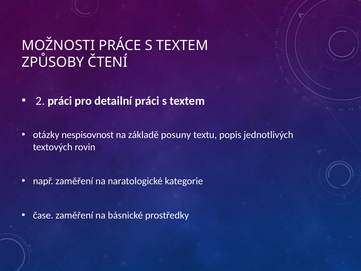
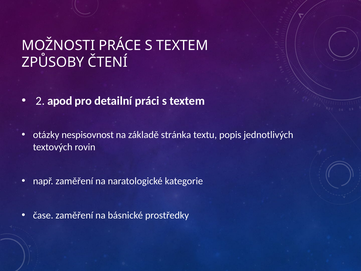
2 práci: práci -> apod (60, 101)
posuny: posuny -> stránka (176, 135)
